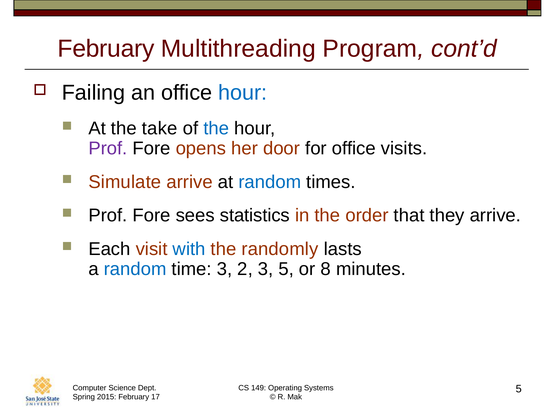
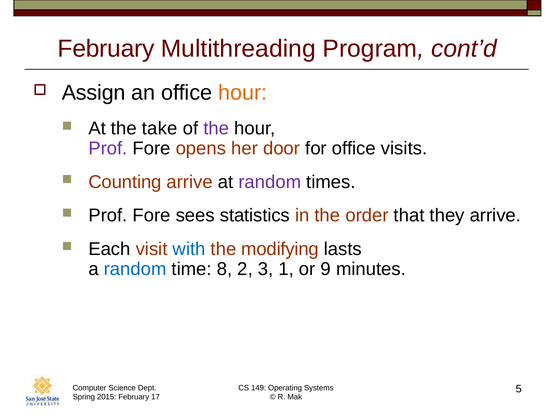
Failing: Failing -> Assign (94, 93)
hour colour: blue -> orange (243, 93)
the colour: blue -> purple (216, 129)
Simulate: Simulate -> Counting (125, 182)
random colour: blue -> purple (270, 182)
randomly: randomly -> modifying (280, 249)
time 3: 3 -> 8 (225, 269)
3 5: 5 -> 1 (286, 269)
8: 8 -> 9 (326, 269)
